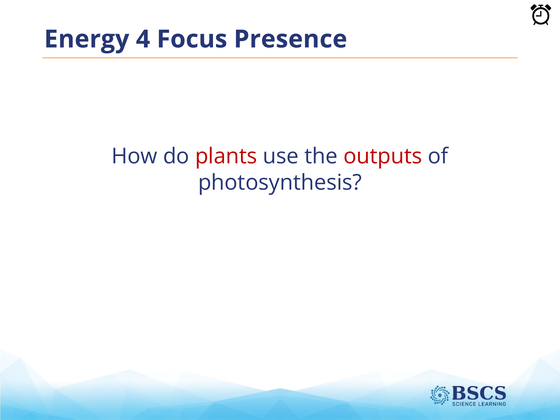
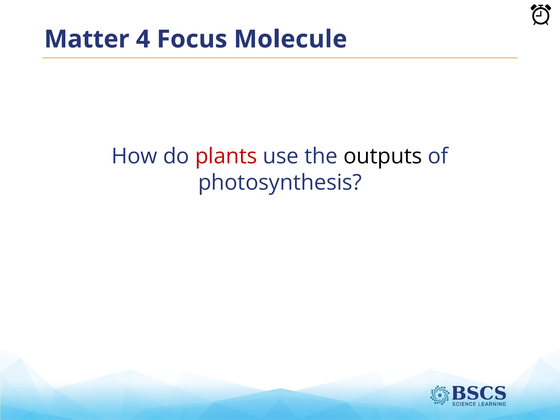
Energy: Energy -> Matter (87, 39)
Presence: Presence -> Molecule (290, 39)
outputs colour: red -> black (383, 156)
